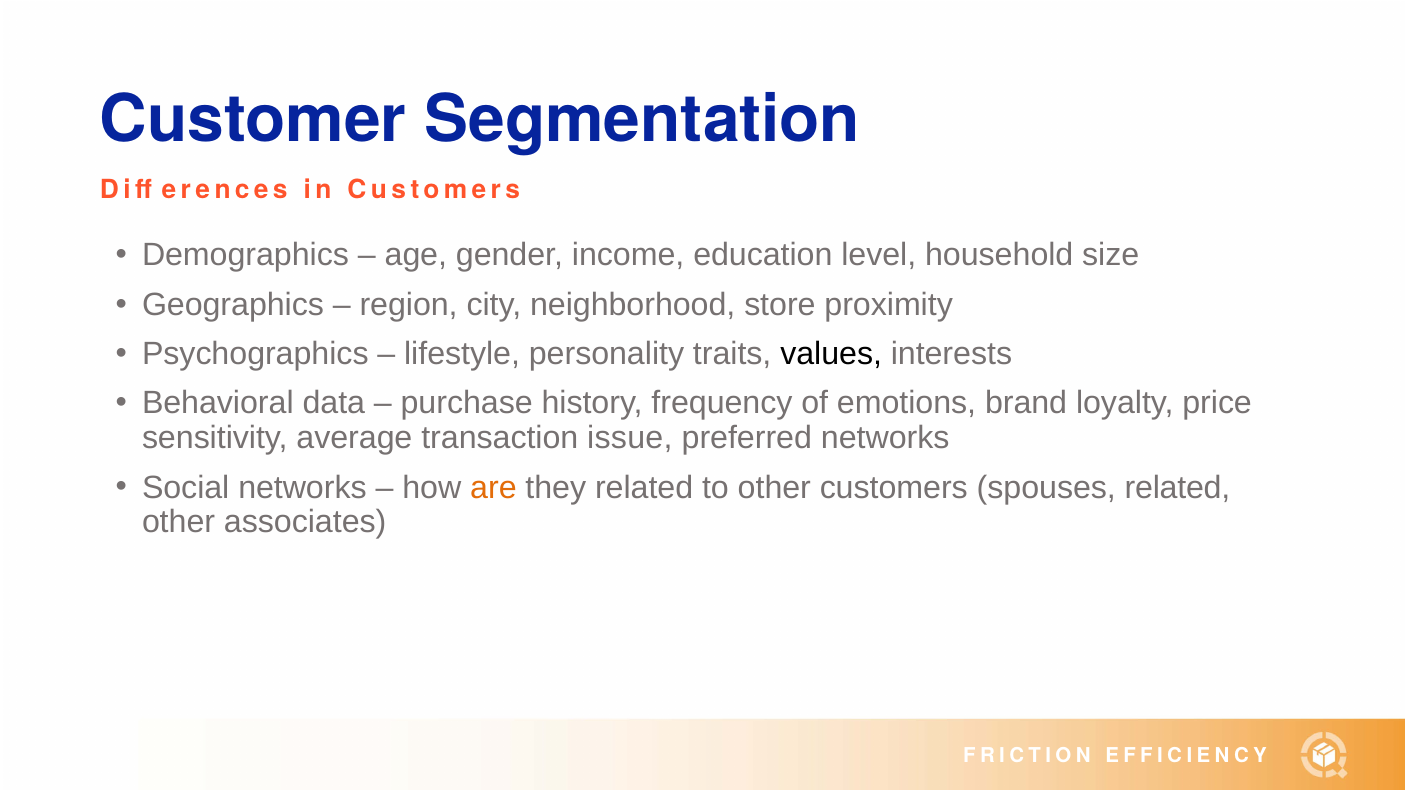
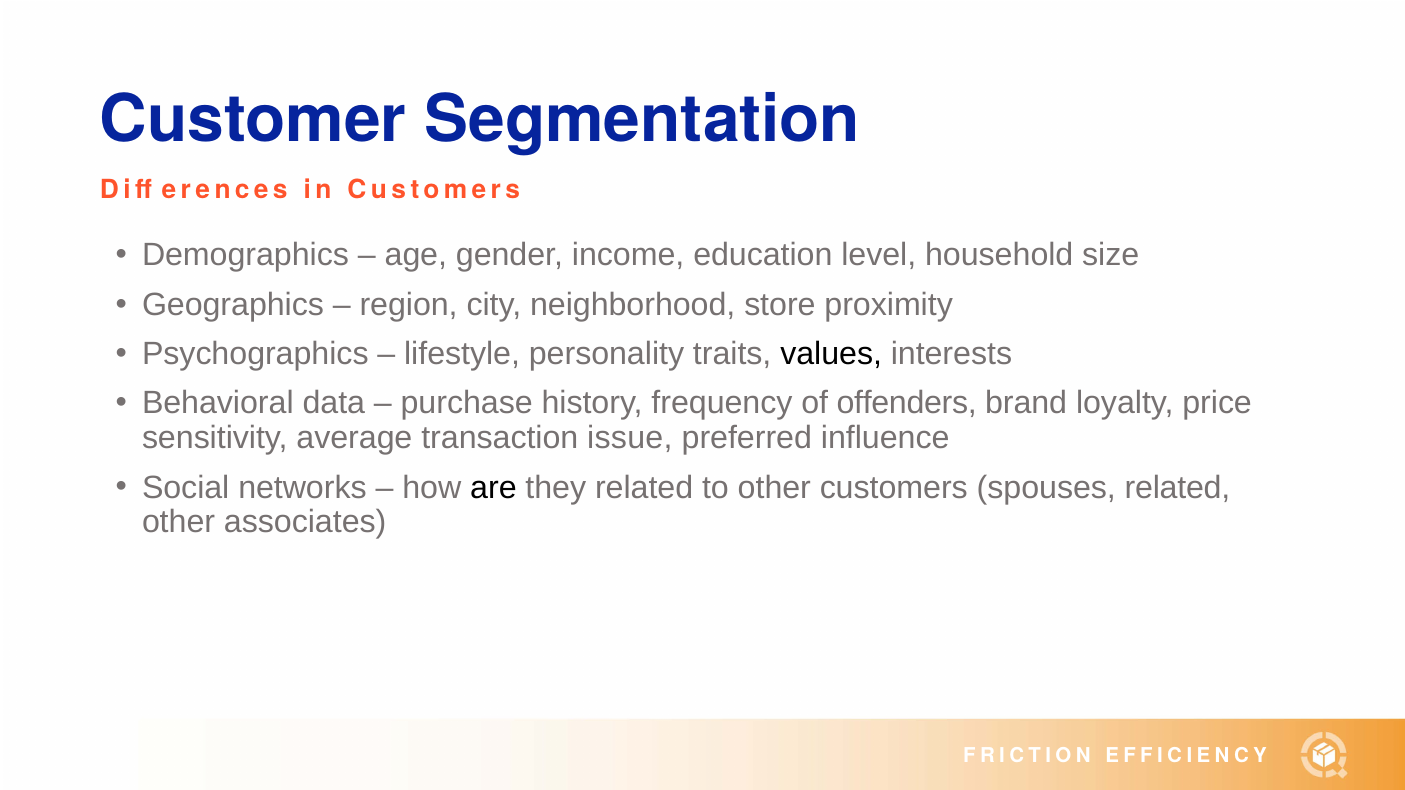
emotions: emotions -> offenders (907, 404)
preferred networks: networks -> influence (885, 438)
are colour: orange -> black (493, 488)
